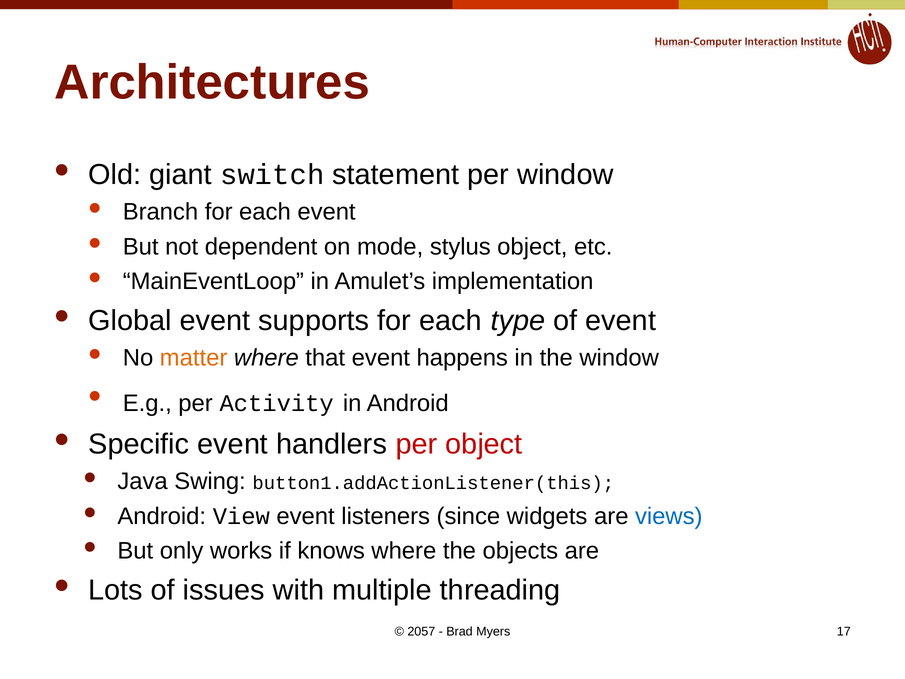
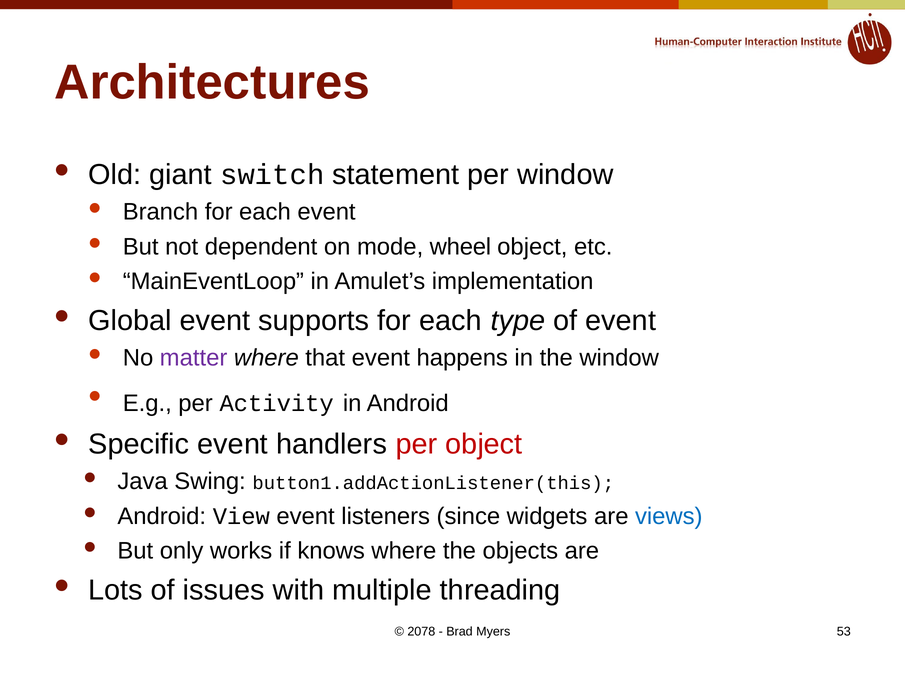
stylus: stylus -> wheel (460, 247)
matter colour: orange -> purple (194, 358)
2057: 2057 -> 2078 (421, 631)
17: 17 -> 53 (844, 631)
